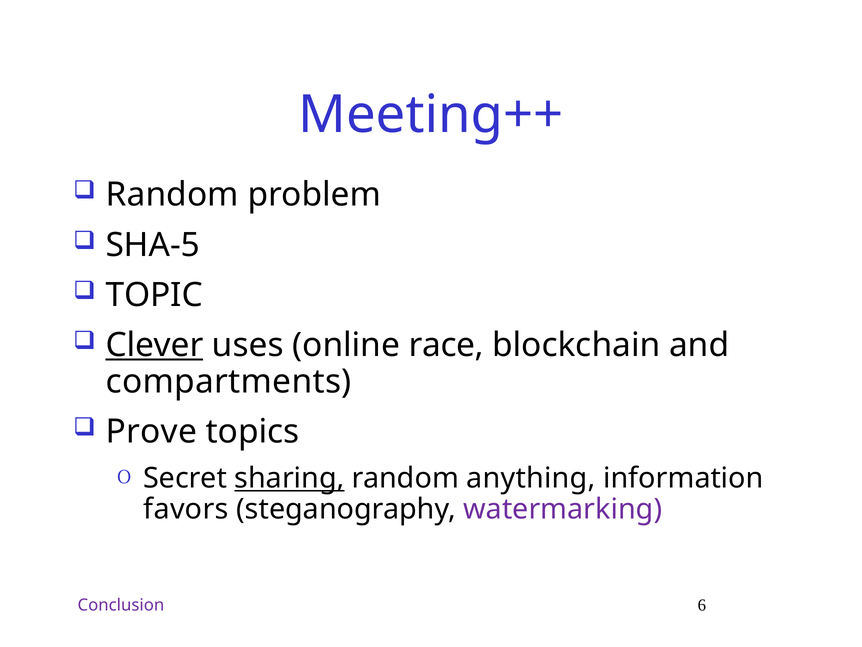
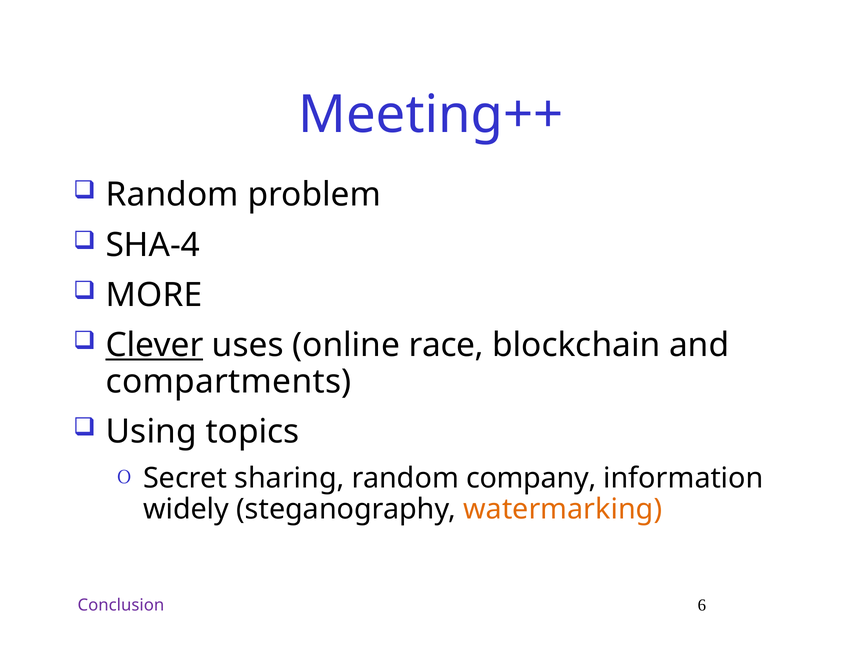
SHA-5: SHA-5 -> SHA-4 (153, 245)
TOPIC: TOPIC -> MORE (154, 295)
Prove: Prove -> Using (151, 431)
sharing underline: present -> none (289, 478)
anything: anything -> company (531, 478)
favors: favors -> widely (186, 509)
watermarking colour: purple -> orange (563, 509)
